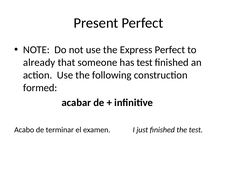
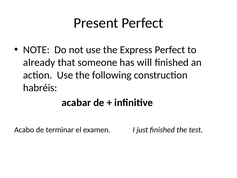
has test: test -> will (144, 62)
formed: formed -> habréis (40, 88)
